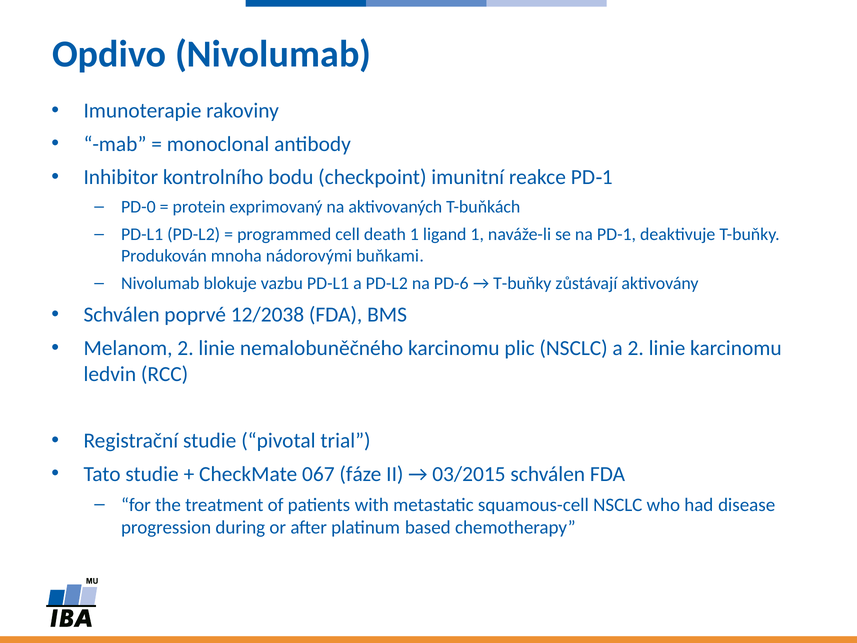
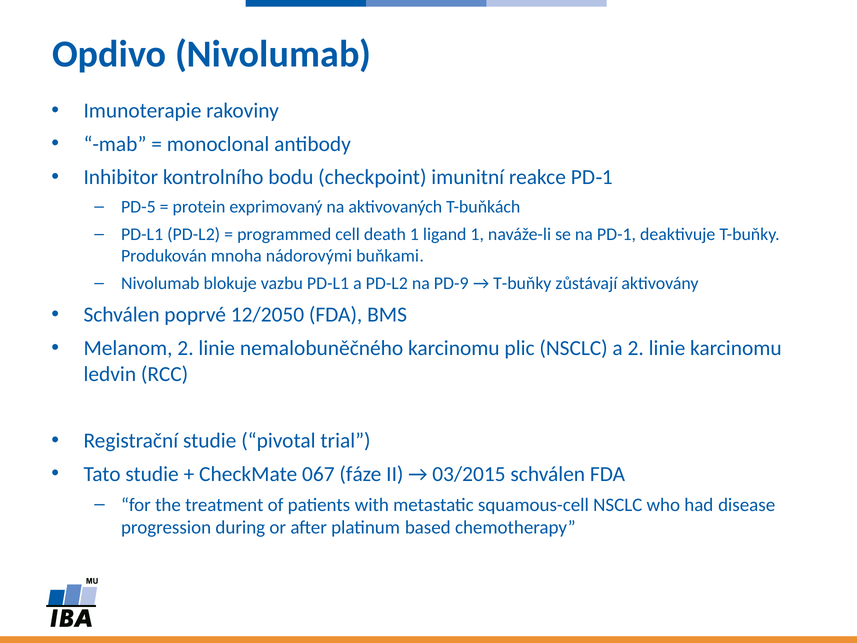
PD-0: PD-0 -> PD-5 (138, 207)
PD-6: PD-6 -> PD-9 (451, 283)
12/2038: 12/2038 -> 12/2050 (267, 315)
